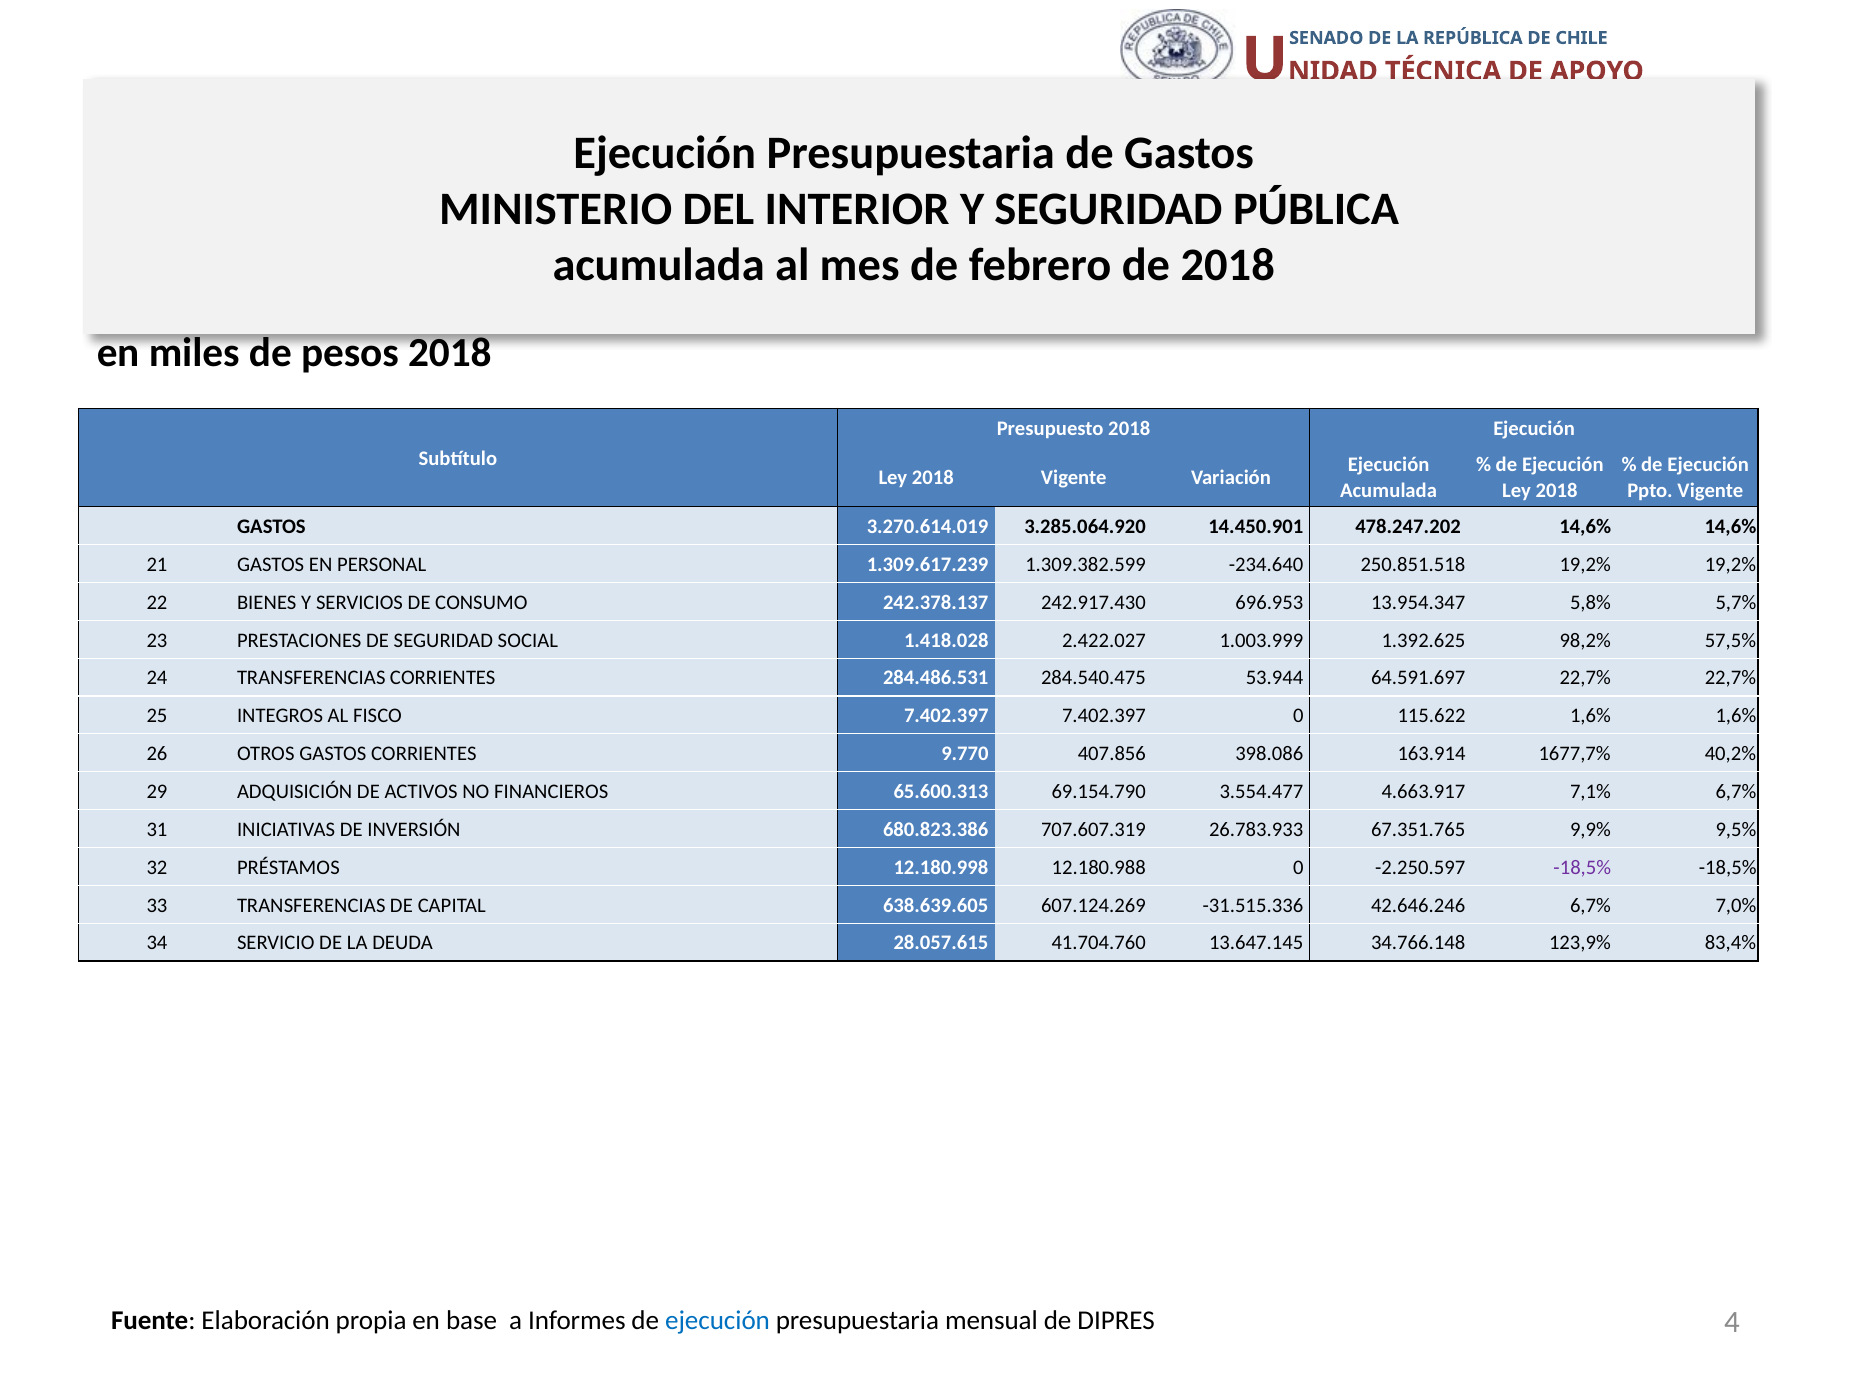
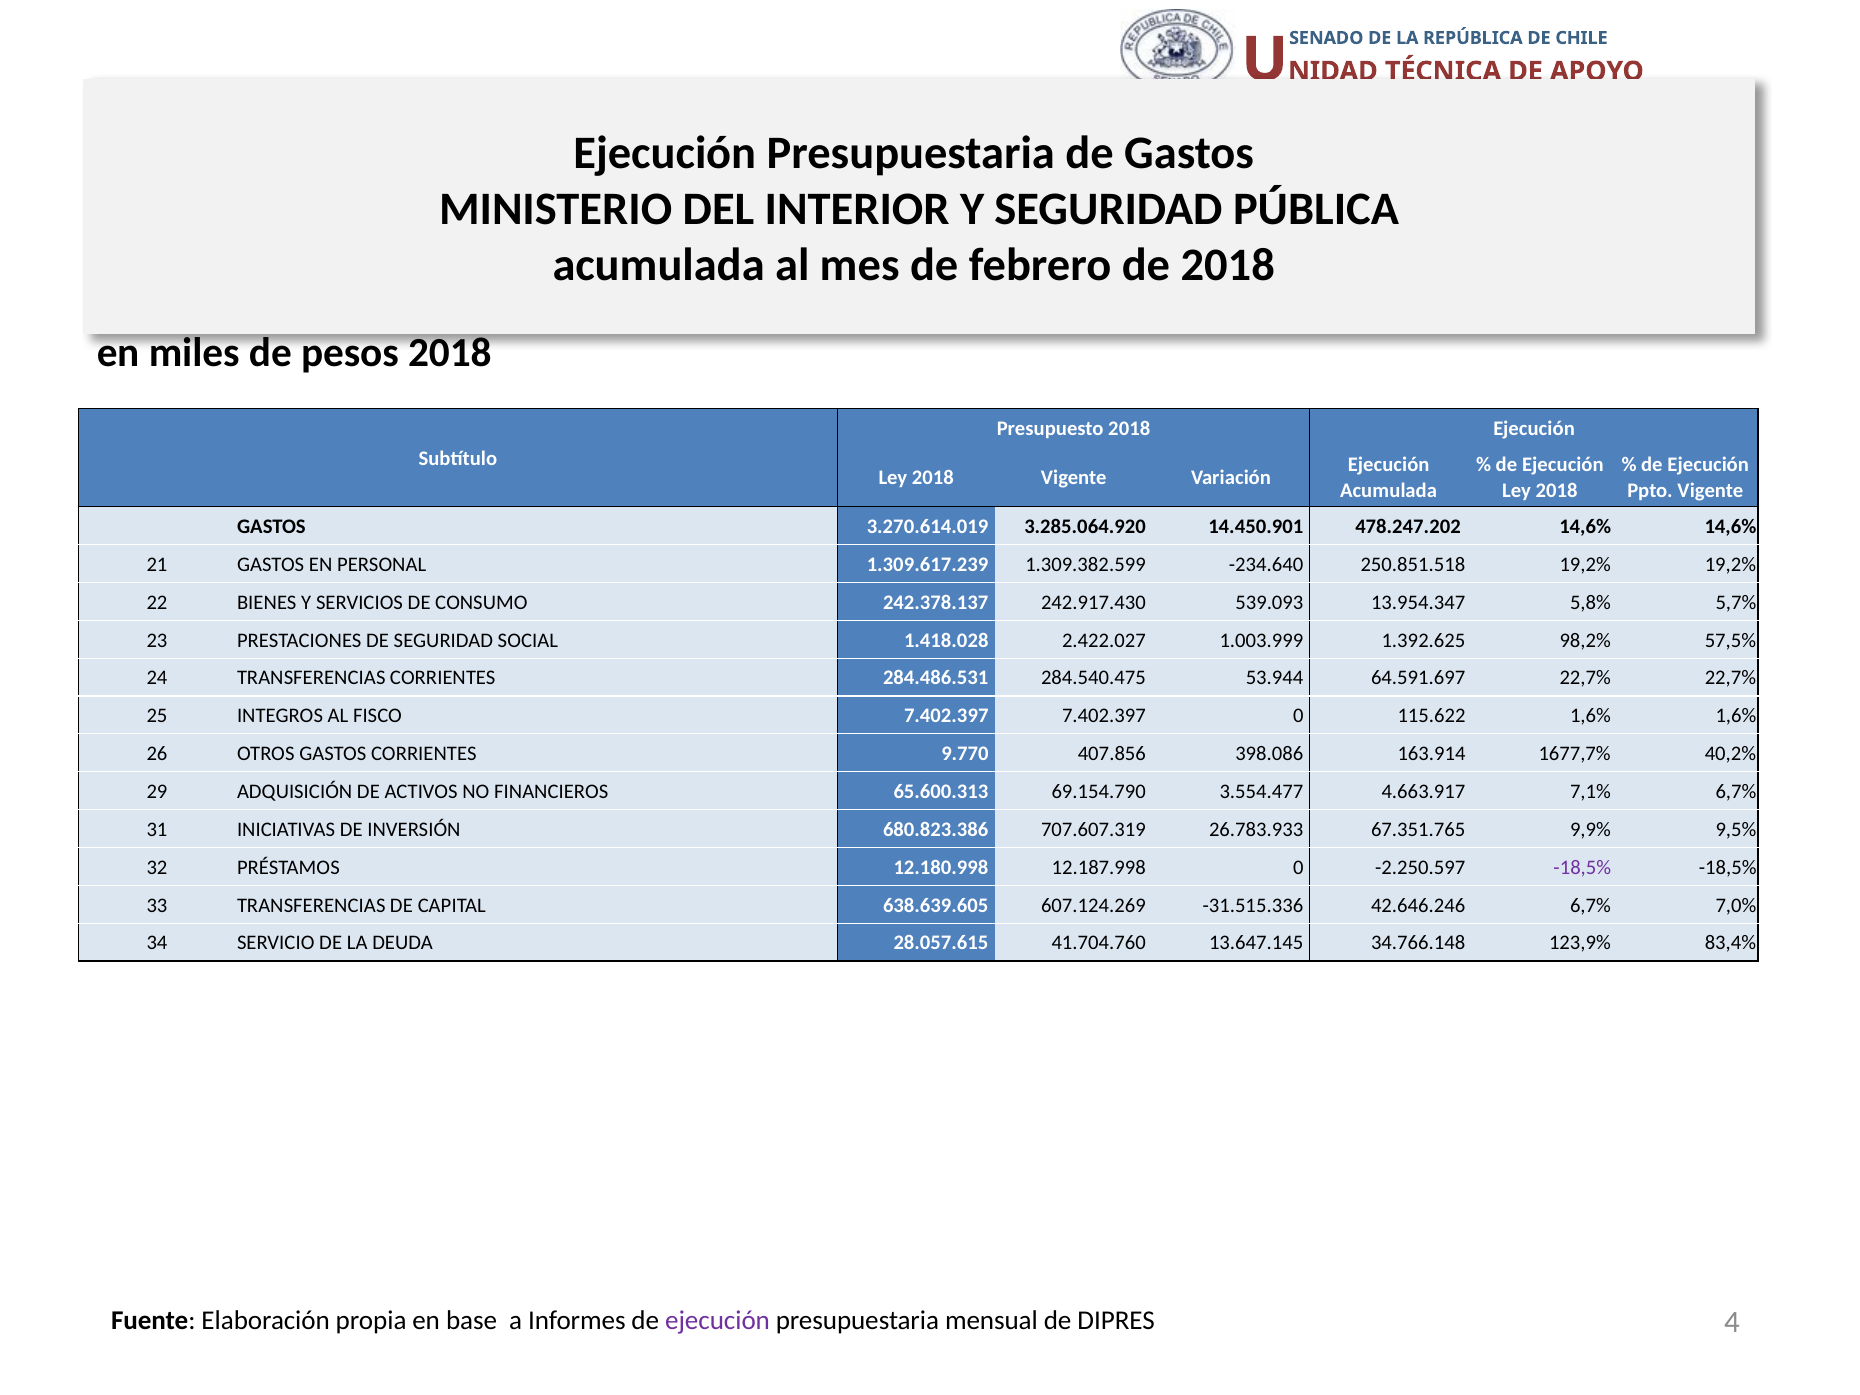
696.953: 696.953 -> 539.093 (1269, 602)
12.180.988: 12.180.988 -> 12.187.998 (1099, 867)
ejecución colour: blue -> purple (718, 1320)
